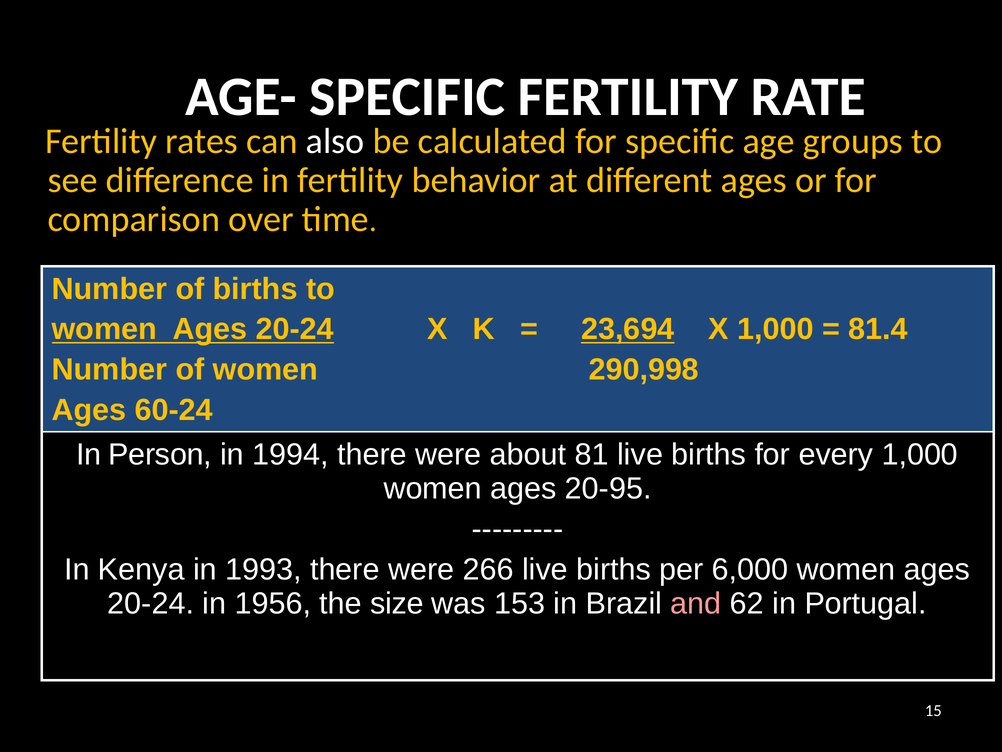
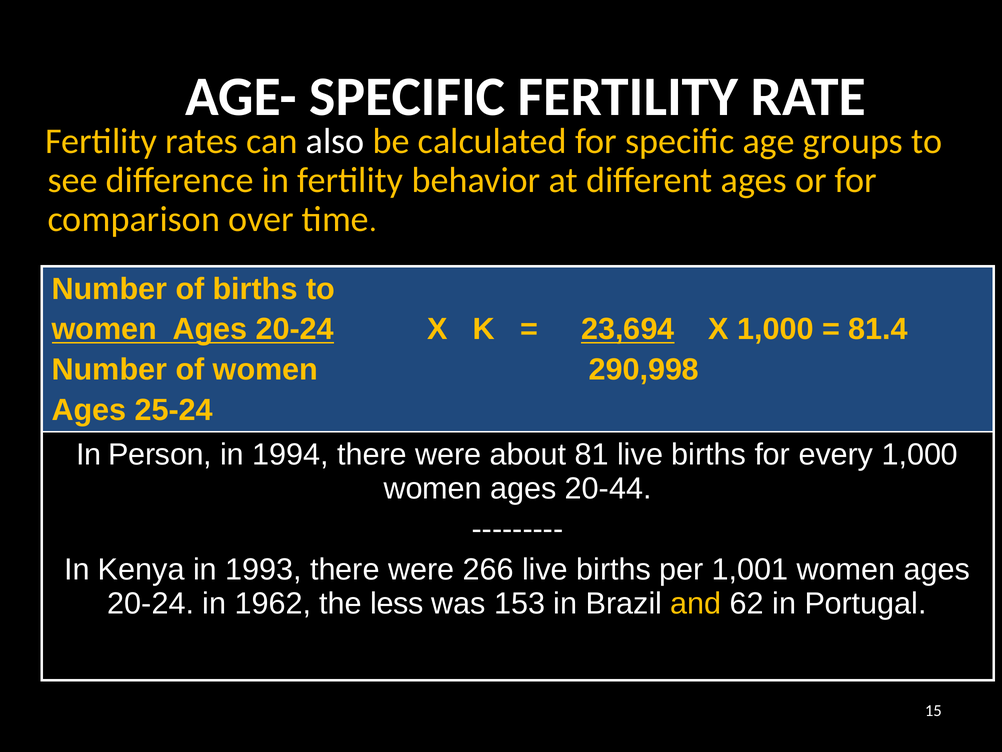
60-24: 60-24 -> 25-24 (174, 410)
20-95: 20-95 -> 20-44 (608, 488)
6,000: 6,000 -> 1,001 (750, 569)
1956: 1956 -> 1962 (273, 603)
size: size -> less (397, 603)
and colour: pink -> yellow (696, 603)
